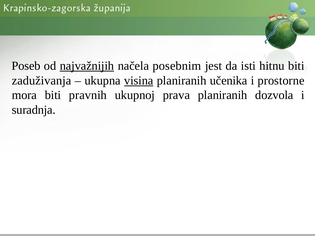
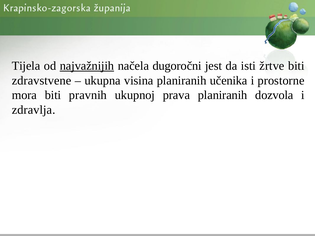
Poseb: Poseb -> Tijela (26, 66)
posebnim: posebnim -> dugoročni (177, 66)
hitnu: hitnu -> žrtve (272, 66)
zaduživanja: zaduživanja -> zdravstvene (42, 81)
visina underline: present -> none (139, 81)
suradnja: suradnja -> zdravlja (34, 110)
